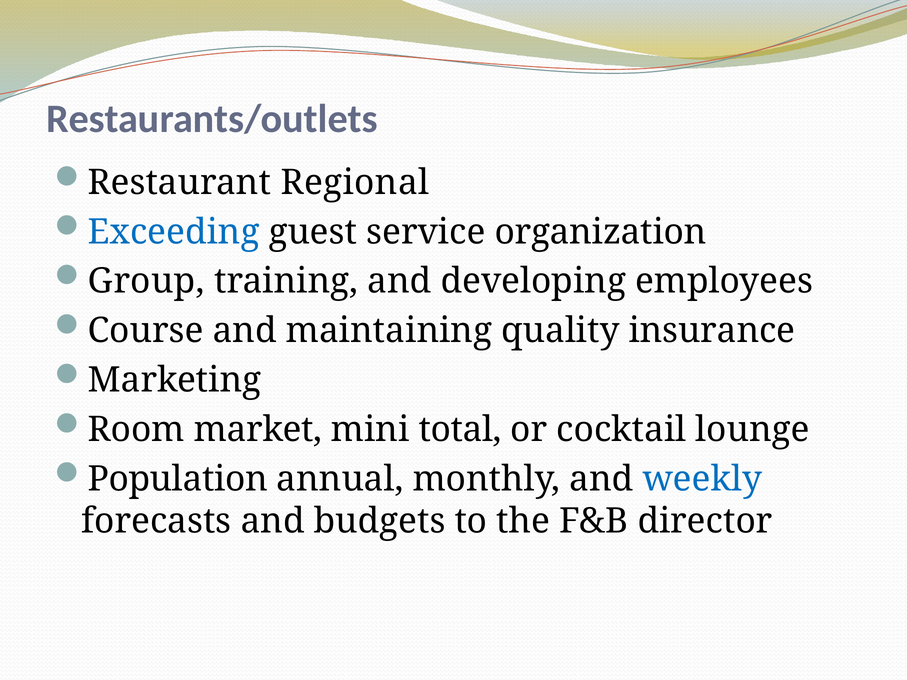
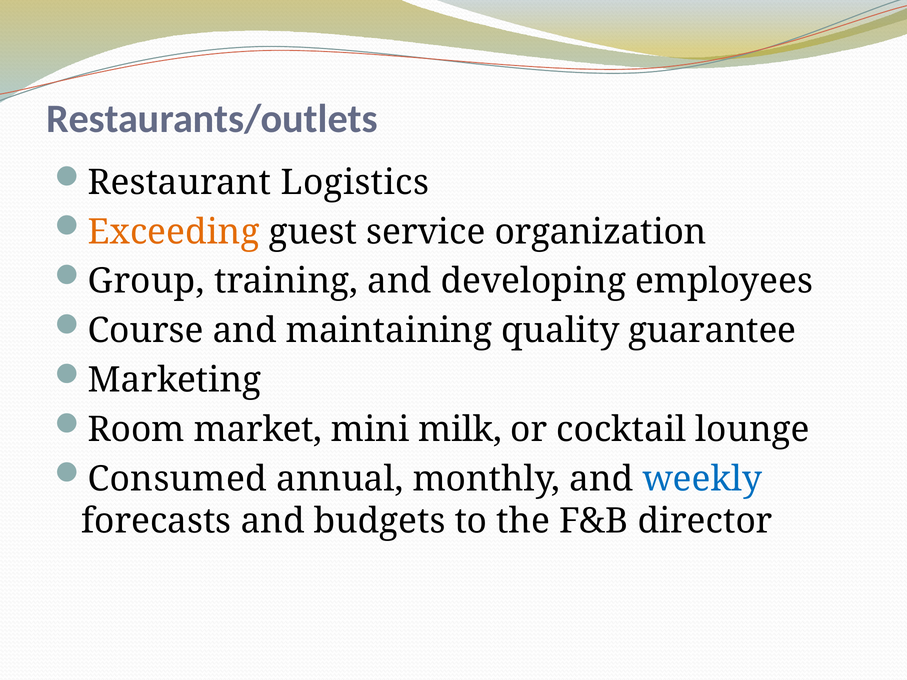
Regional: Regional -> Logistics (355, 183)
Exceeding colour: blue -> orange (174, 232)
insurance: insurance -> guarantee (712, 331)
total: total -> milk (460, 430)
Population: Population -> Consumed (177, 479)
